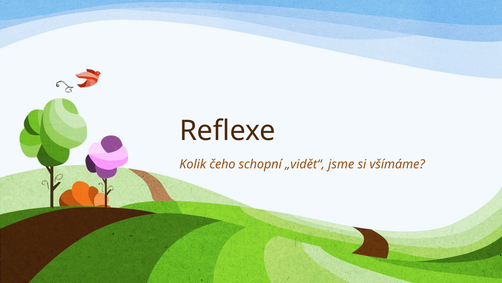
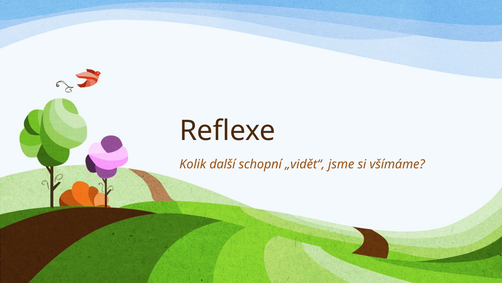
čeho: čeho -> další (222, 164)
